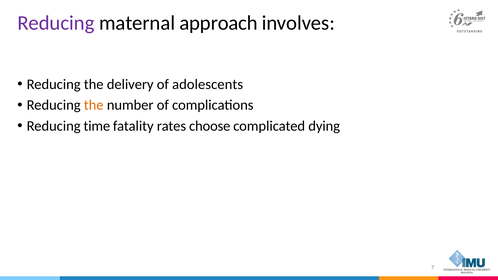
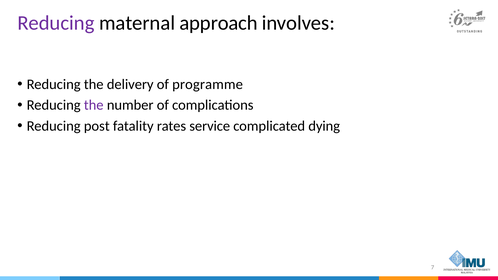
adolescents: adolescents -> programme (208, 84)
the colour: orange -> purple (94, 105)
time: time -> post (97, 126)
choose: choose -> service (210, 126)
